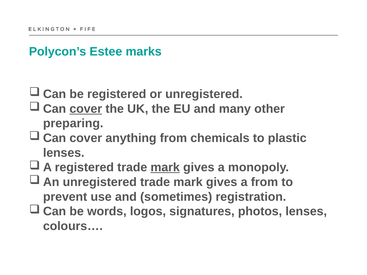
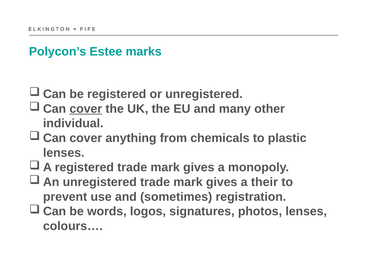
preparing: preparing -> individual (73, 124)
mark underline: present -> none (165, 168)
a from: from -> their (264, 182)
